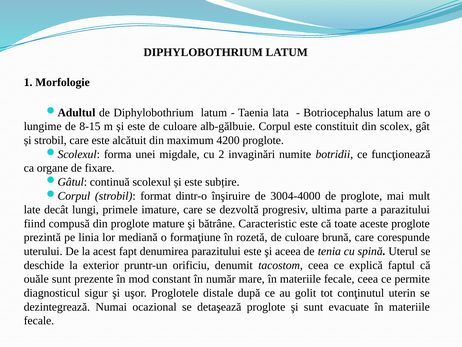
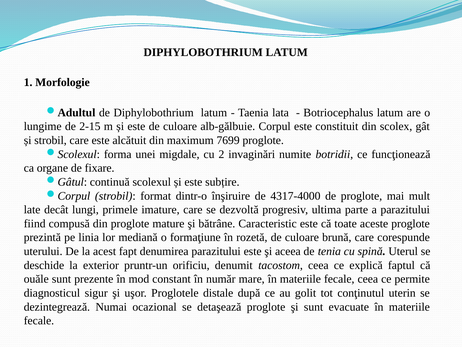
8-15: 8-15 -> 2-15 (90, 126)
4200: 4200 -> 7699 (228, 140)
3004-4000: 3004-4000 -> 4317-4000 (295, 196)
